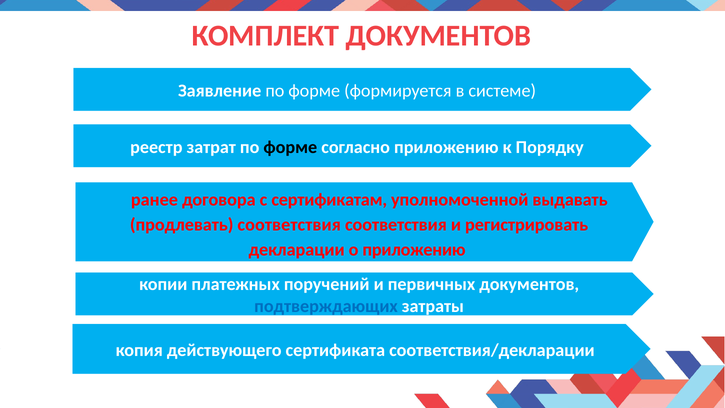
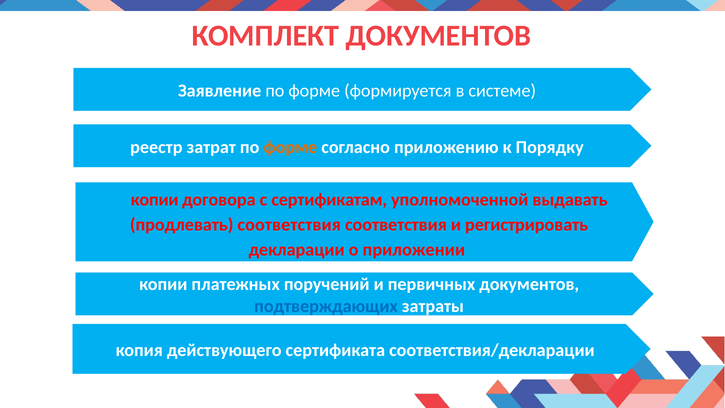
форме colour: black -> orange (290, 147)
ранее: ранее -> копии (155, 200)
о приложению: приложению -> приложении (414, 250)
